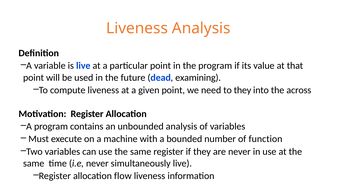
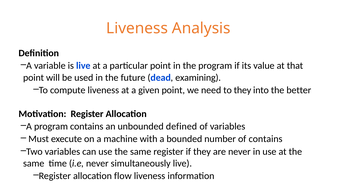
across: across -> better (299, 90)
unbounded analysis: analysis -> defined (181, 127)
of function: function -> contains (266, 139)
